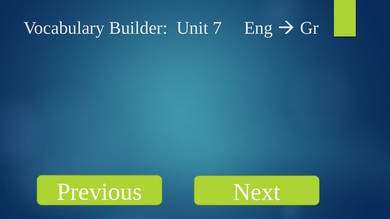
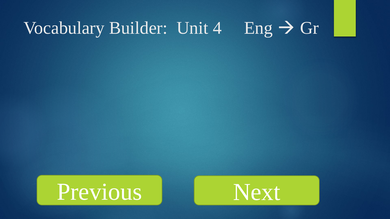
7: 7 -> 4 (217, 28)
